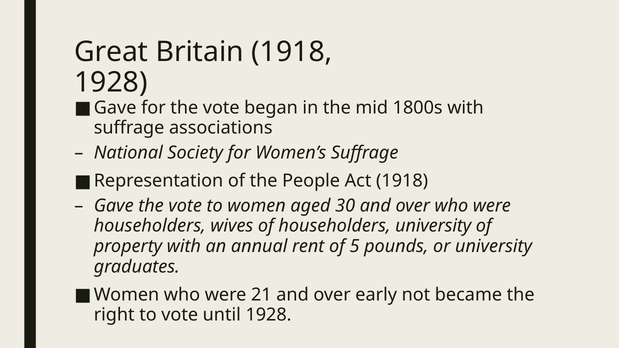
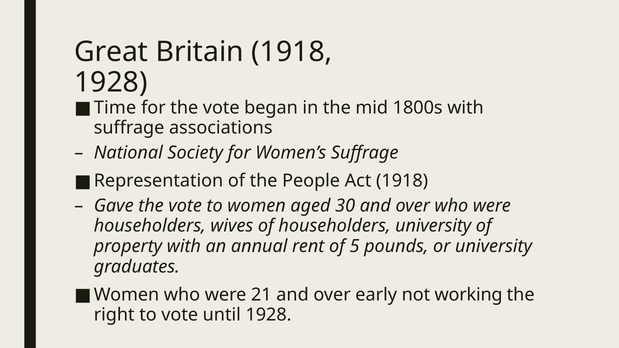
Gave: Gave -> Time (115, 108)
became: became -> working (469, 295)
